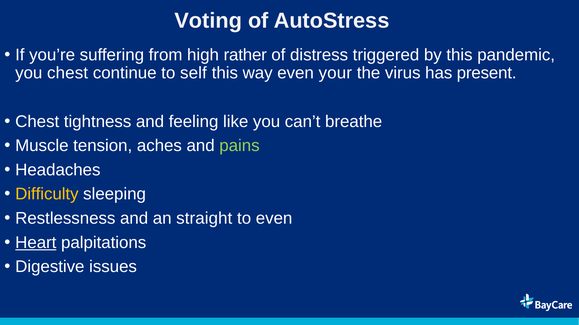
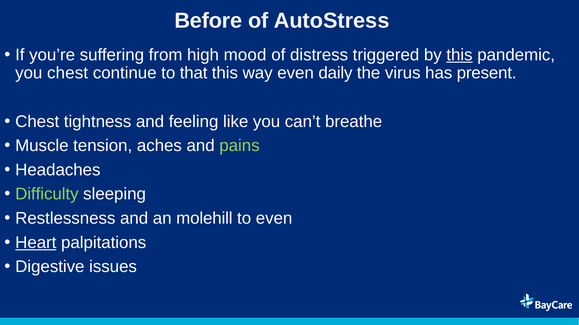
Voting: Voting -> Before (208, 21)
rather: rather -> mood (245, 55)
this underline: none -> present (459, 55)
self: self -> that (194, 73)
your: your -> daily (335, 73)
Difficulty colour: yellow -> light green (47, 194)
straight: straight -> molehill (204, 219)
